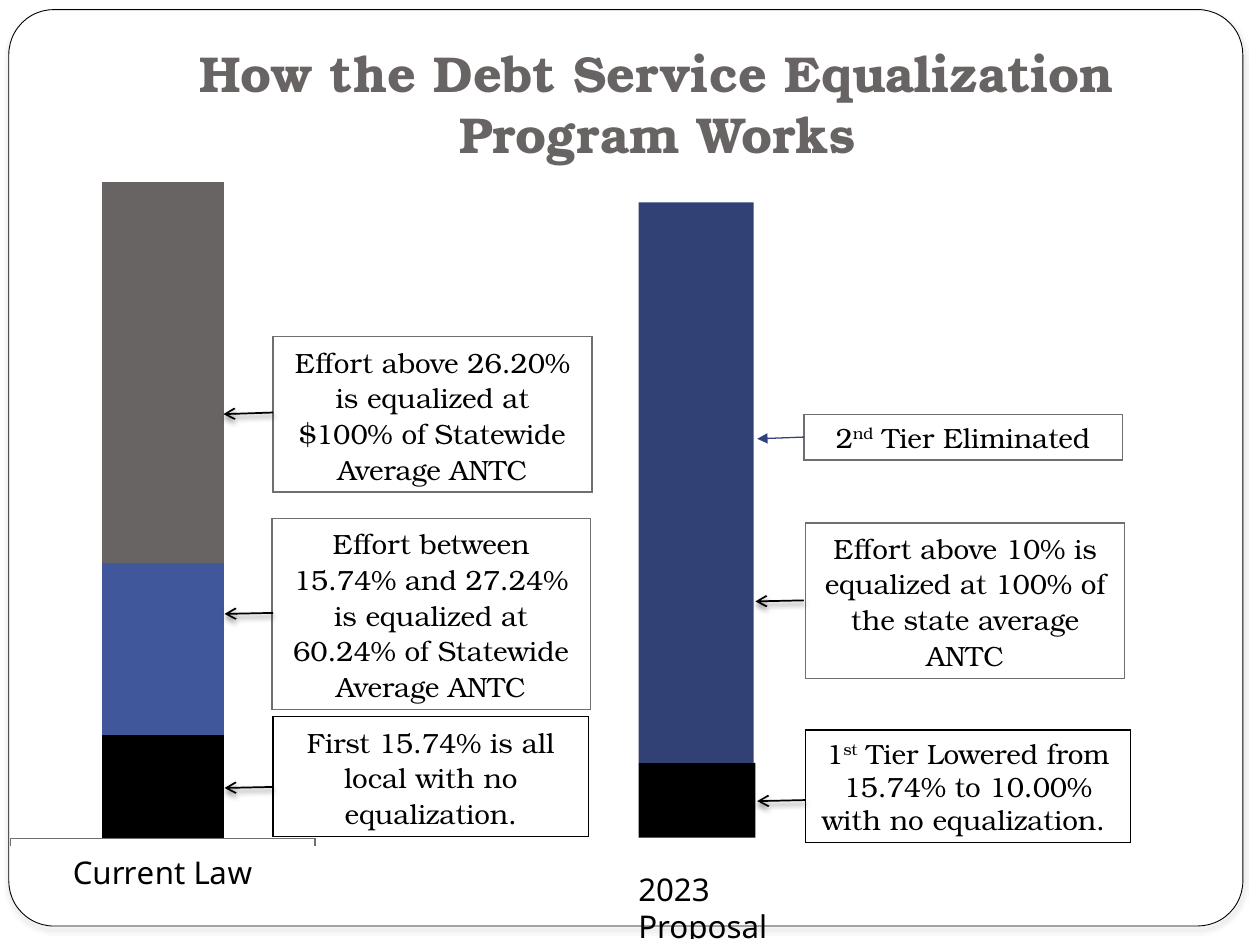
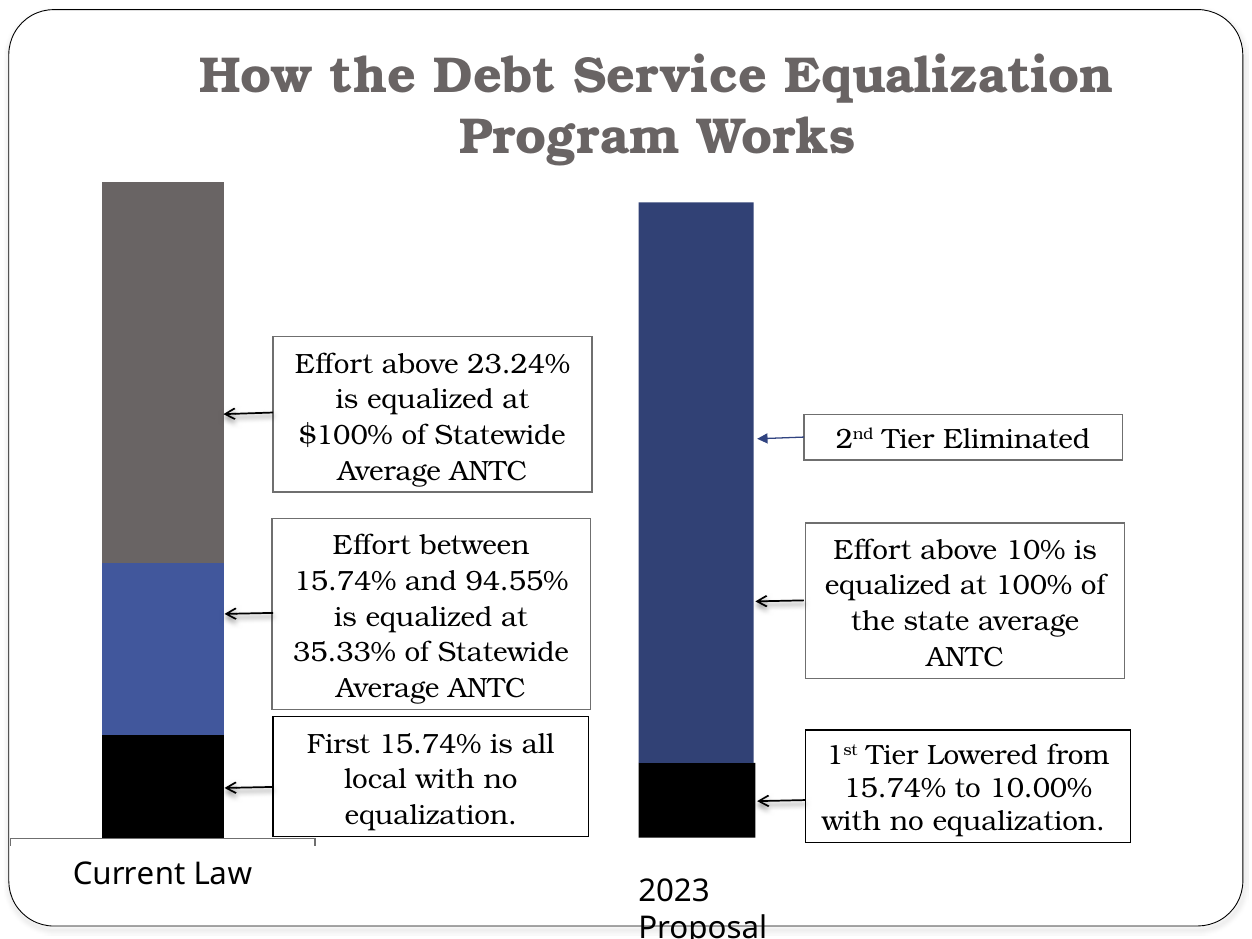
26.20%: 26.20% -> 23.24% (519, 364)
27.24%: 27.24% -> 94.55% (517, 581)
60.24%: 60.24% -> 35.33% (345, 653)
